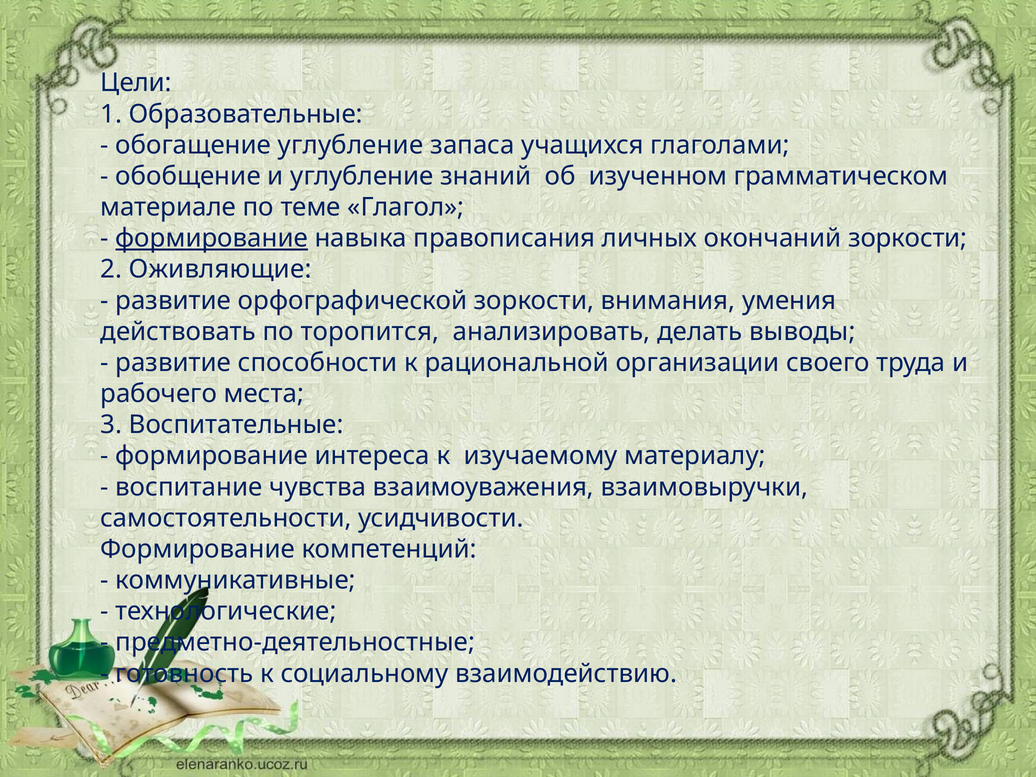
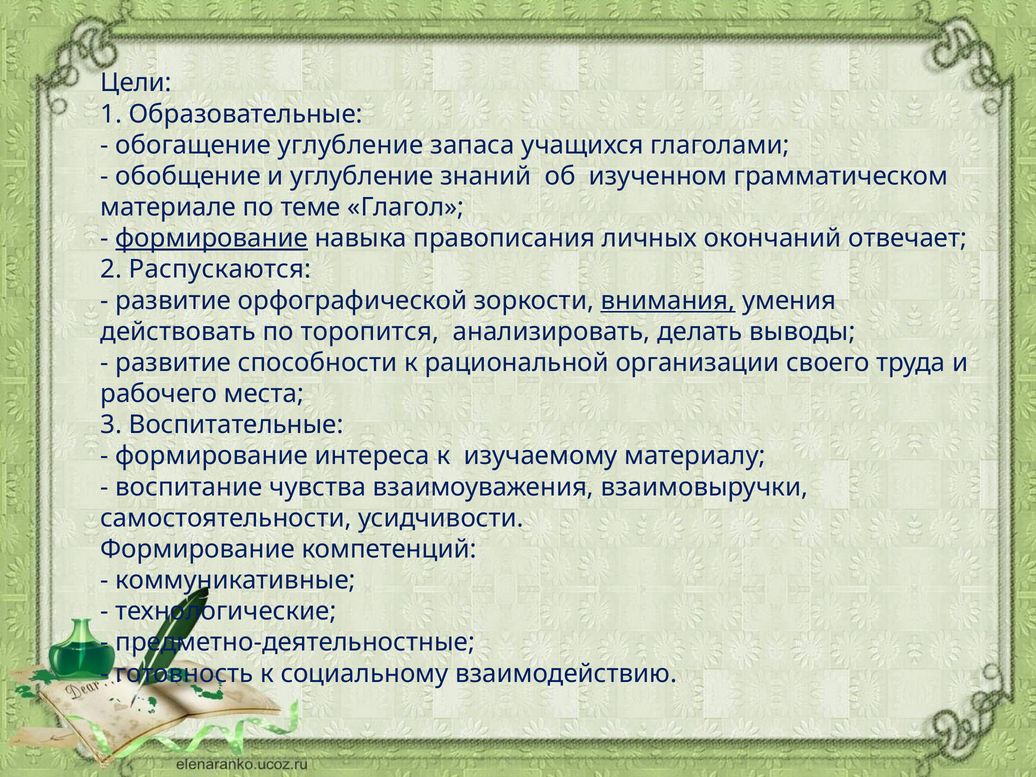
окончаний зоркости: зоркости -> отвечает (908, 238)
Оживляющие: Оживляющие -> Распускаются (220, 269)
внимания underline: none -> present (668, 300)
